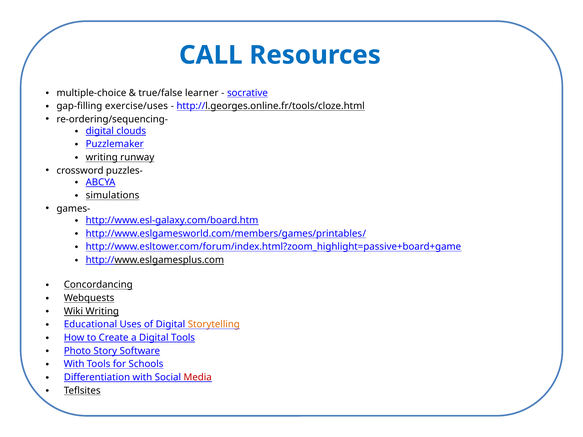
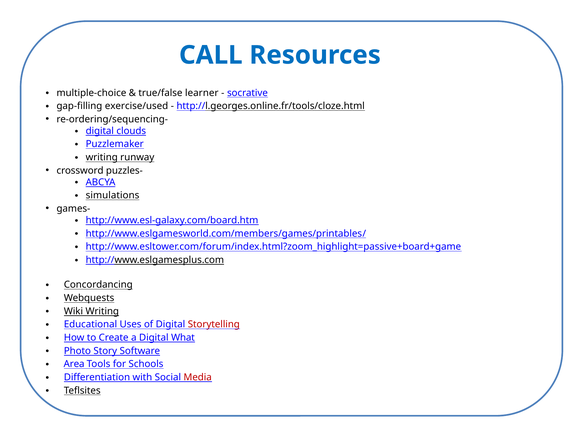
exercise/uses: exercise/uses -> exercise/used (137, 106)
Storytelling colour: orange -> red (214, 325)
Digital Tools: Tools -> What (183, 338)
With: With -> Area (74, 364)
